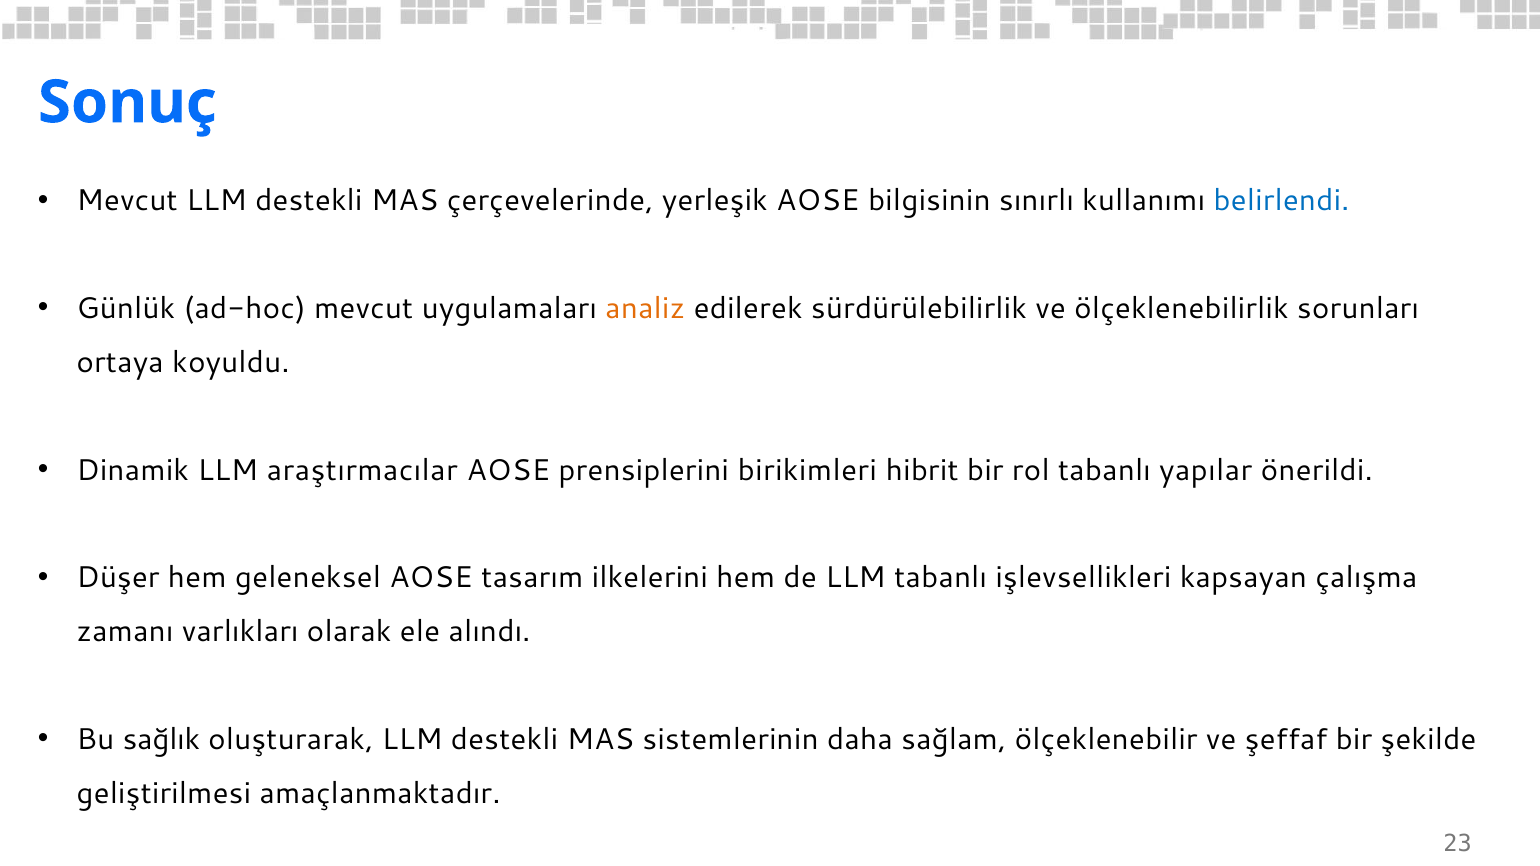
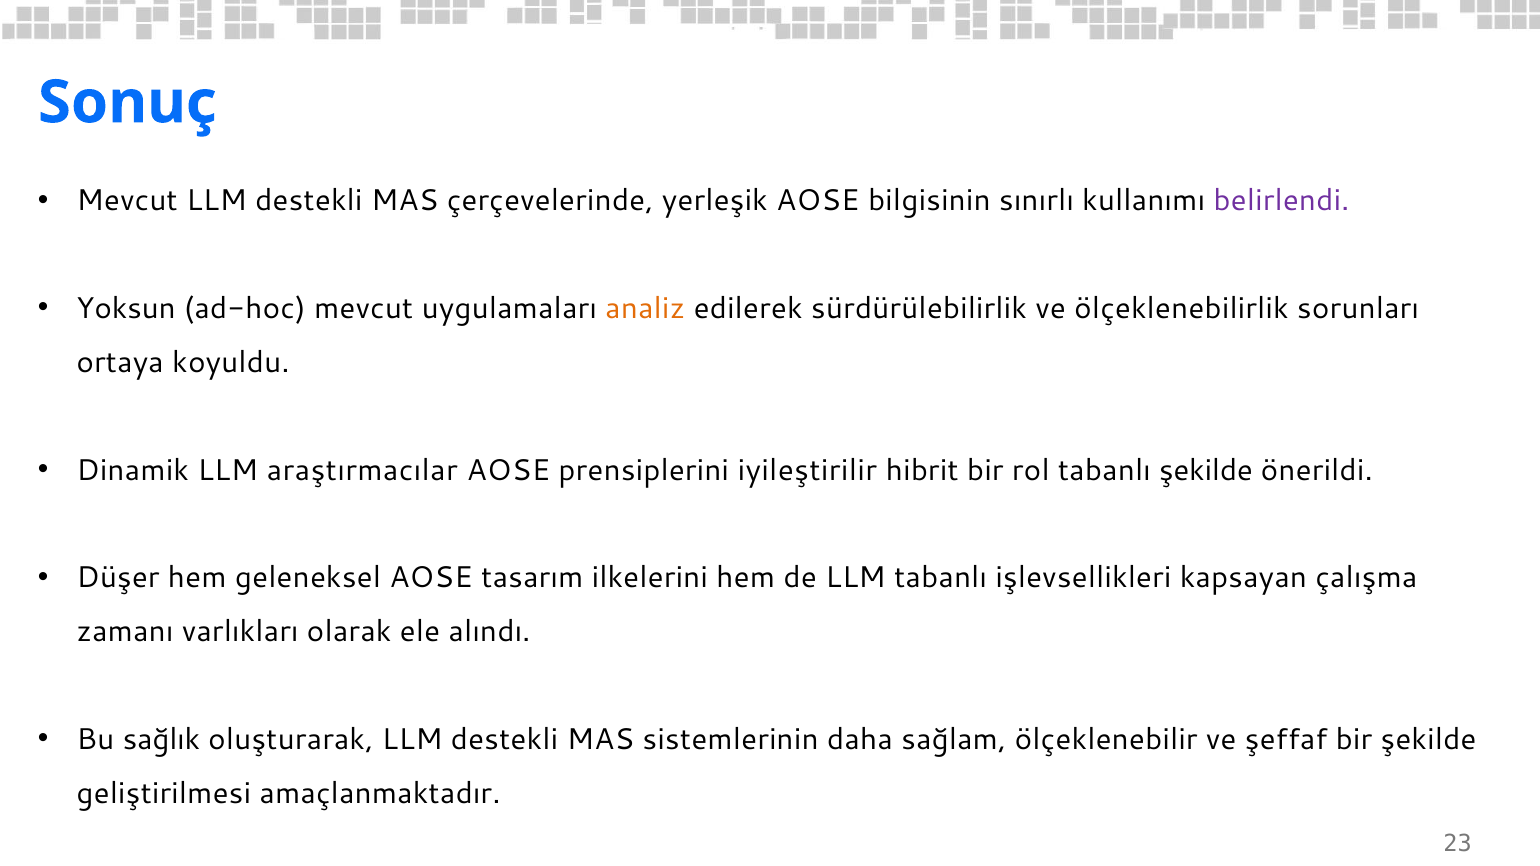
belirlendi colour: blue -> purple (1281, 201)
Günlük: Günlük -> Yoksun (126, 309)
birikimleri: birikimleri -> iyileştirilir (807, 470)
tabanlı yapılar: yapılar -> şekilde (1206, 470)
